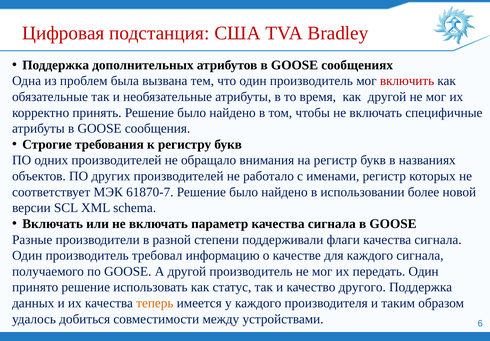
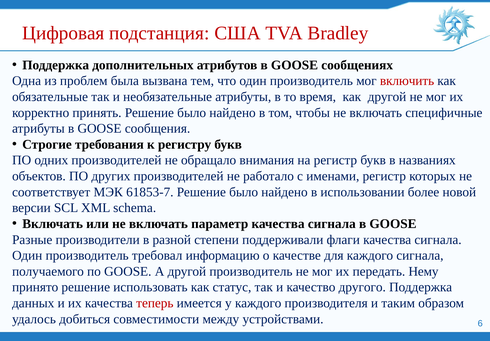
61870-7: 61870-7 -> 61853-7 (150, 192)
передать Один: Один -> Нему (423, 272)
теперь colour: orange -> red (155, 304)
